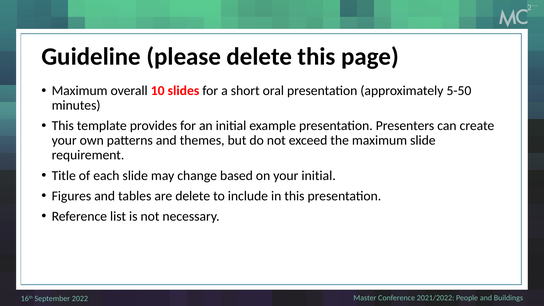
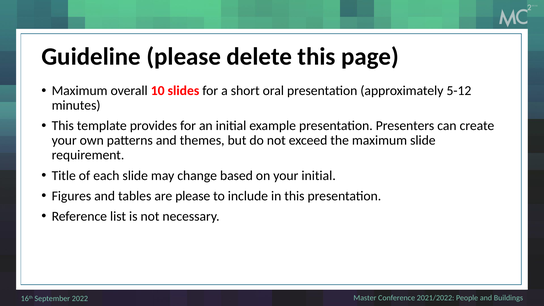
5-50: 5-50 -> 5-12 (459, 91)
are delete: delete -> please (193, 196)
